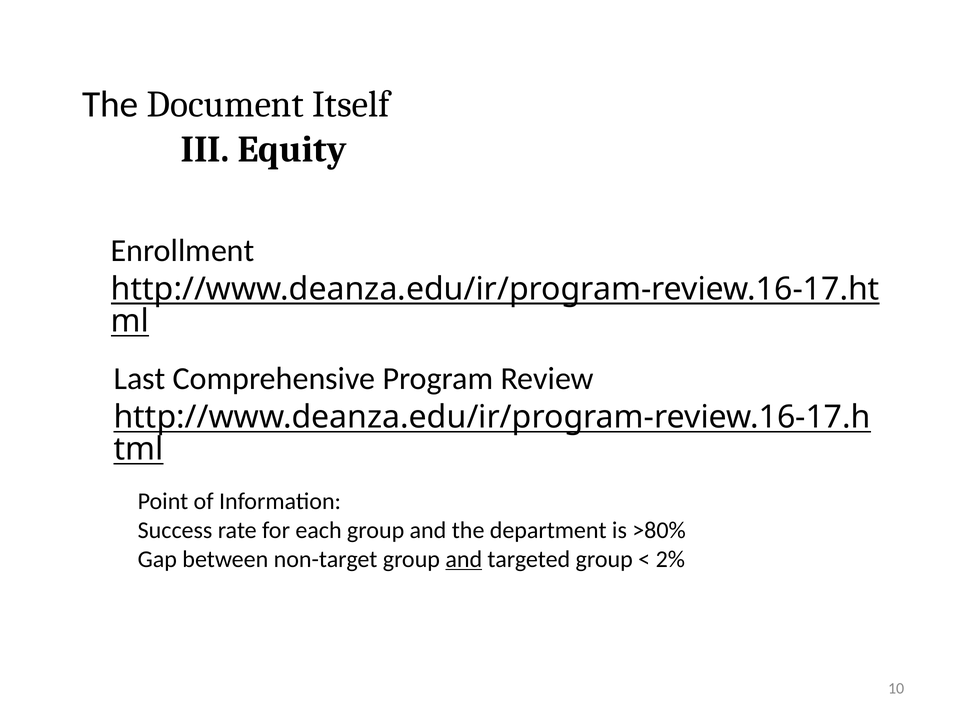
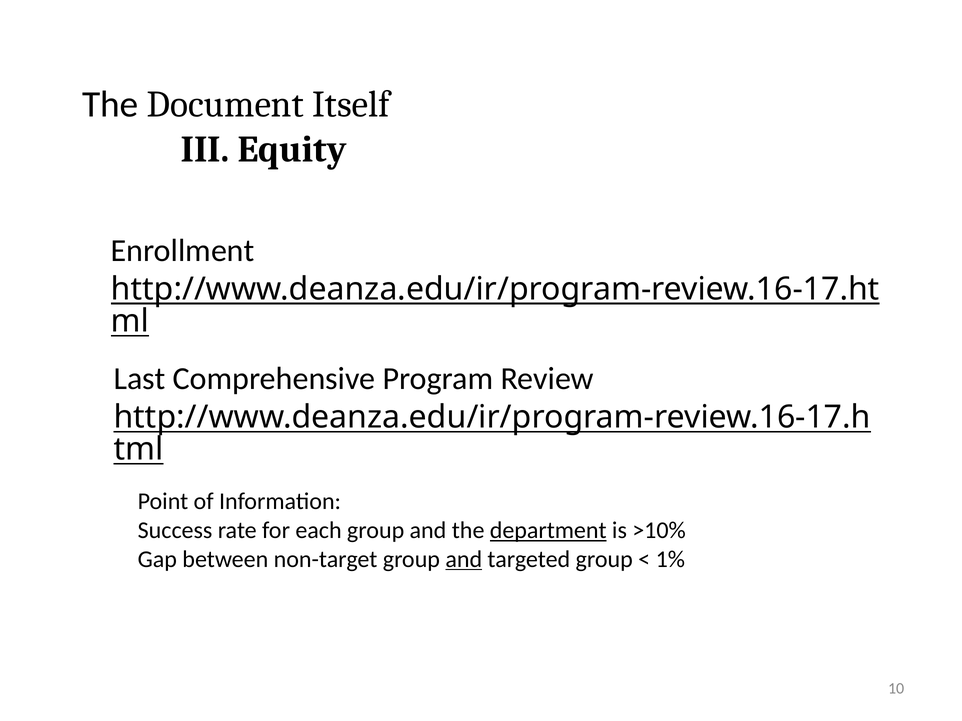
department underline: none -> present (548, 531)
>80%: >80% -> >10% (659, 531)
2%: 2% -> 1% (670, 560)
